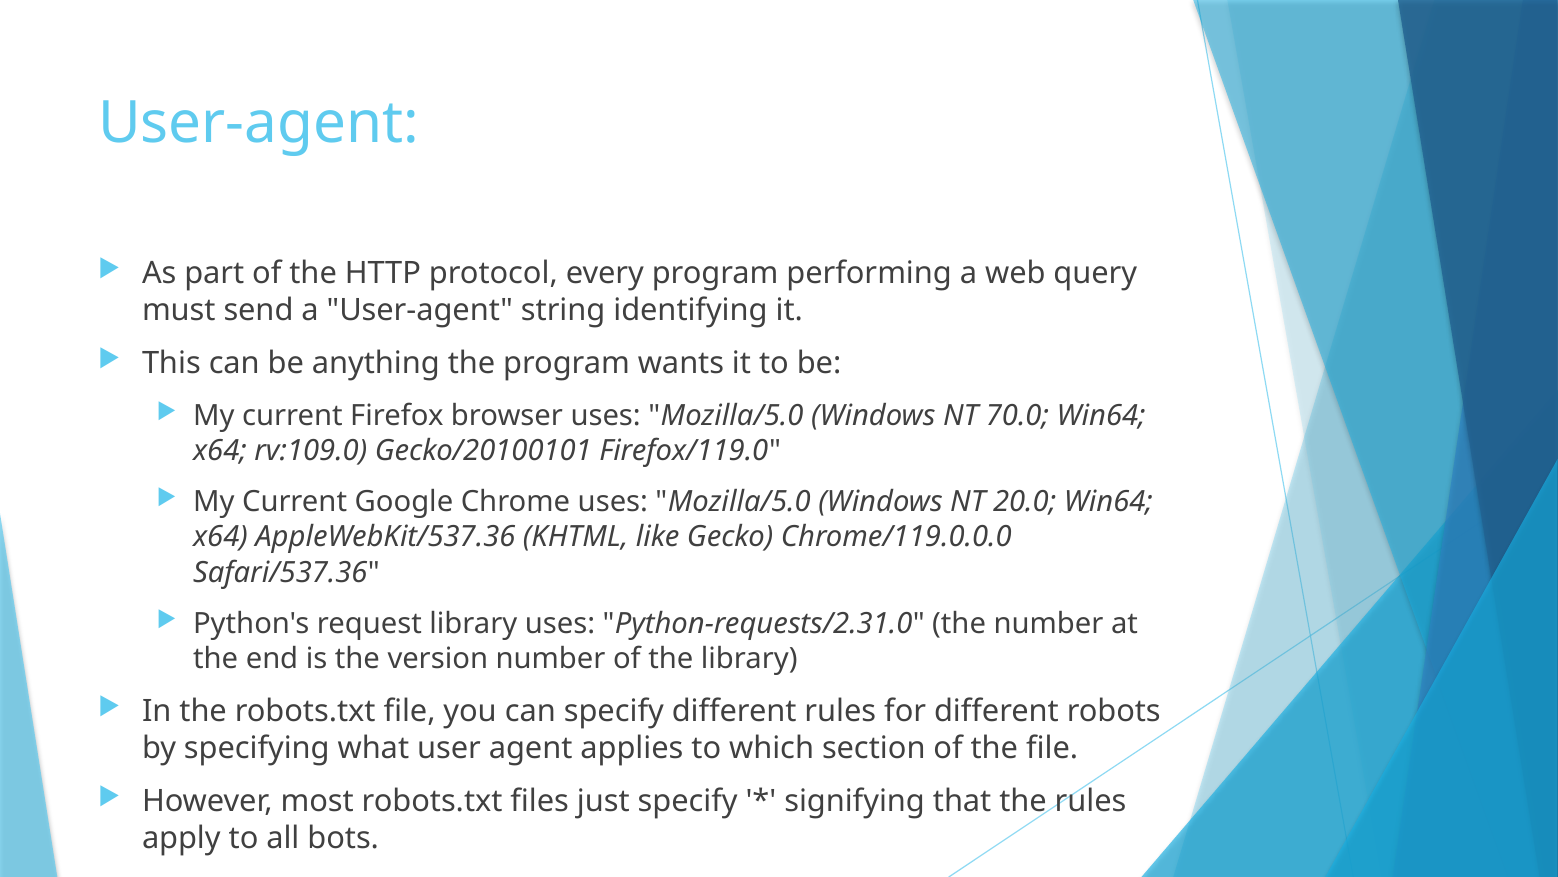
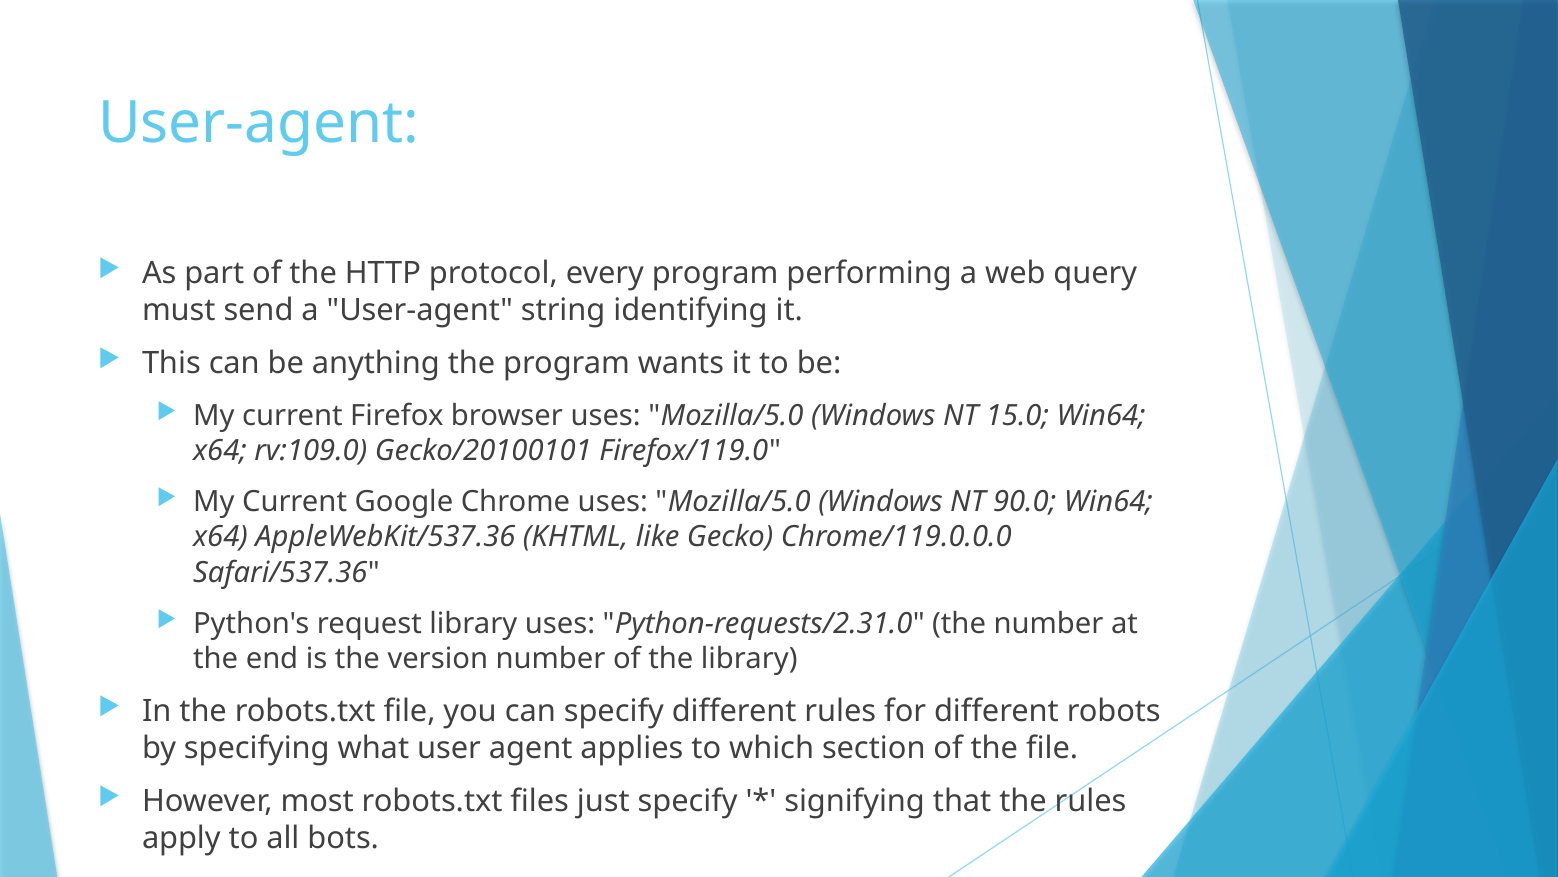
70.0: 70.0 -> 15.0 (1017, 416)
20.0: 20.0 -> 90.0 (1025, 502)
